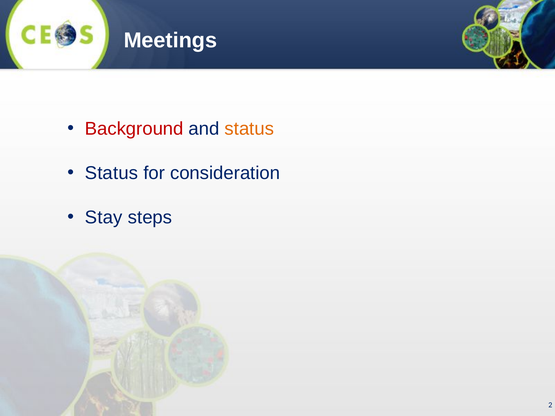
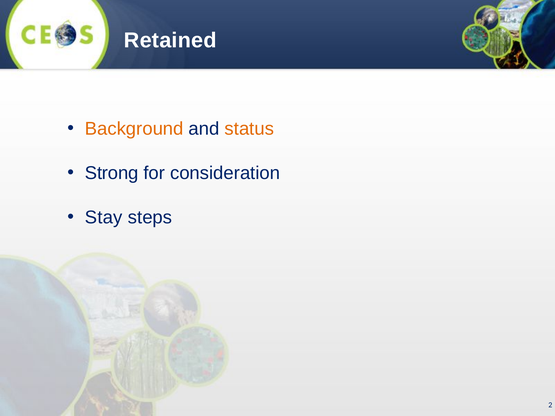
Meetings: Meetings -> Retained (170, 40)
Background colour: red -> orange (134, 129)
Status: Status -> Strong (112, 173)
